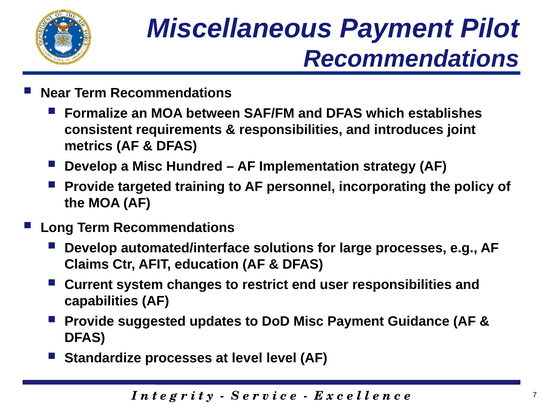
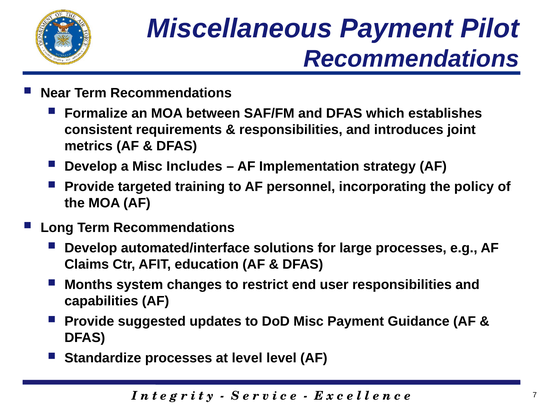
Hundred: Hundred -> Includes (194, 166)
Current: Current -> Months (89, 285)
